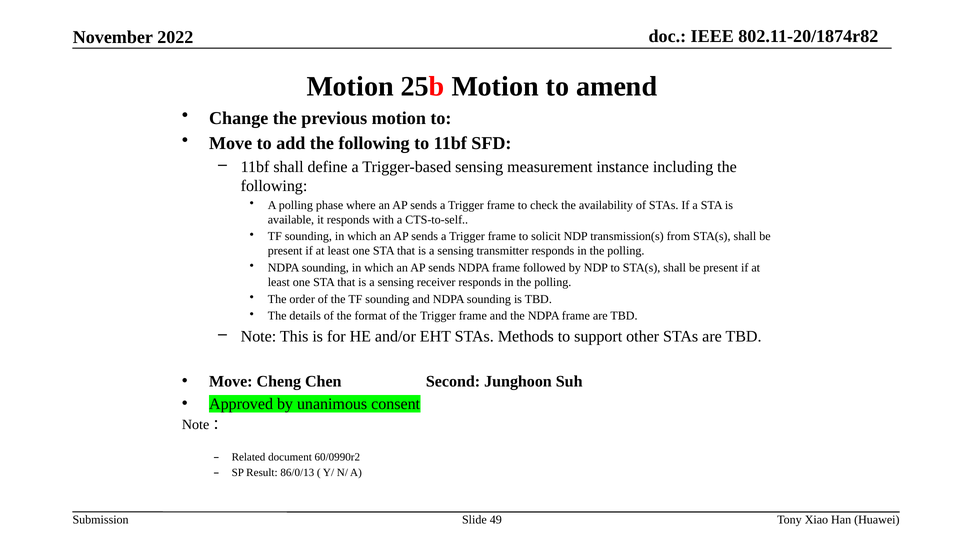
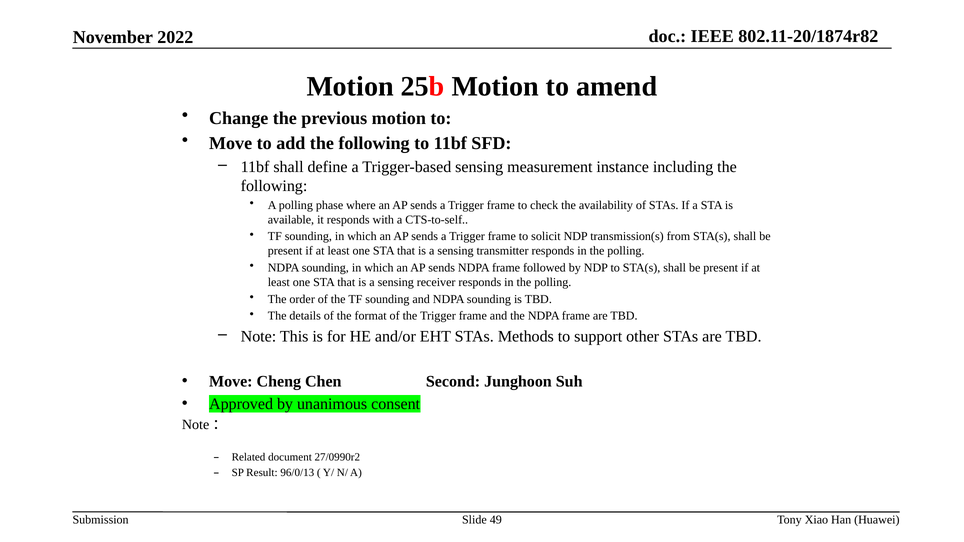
60/0990r2: 60/0990r2 -> 27/0990r2 (337, 457)
86/0/13: 86/0/13 -> 96/0/13 (297, 473)
